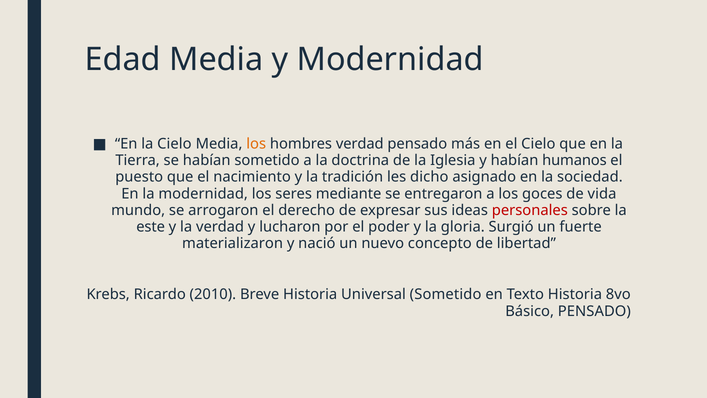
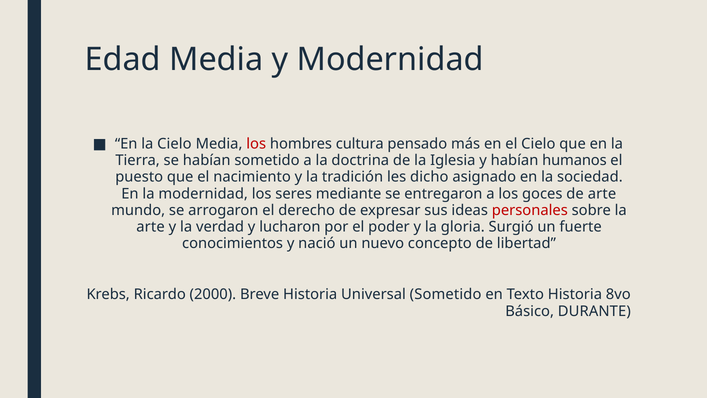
los colour: orange -> red (256, 144)
hombres verdad: verdad -> cultura (360, 144)
de vida: vida -> arte (602, 193)
este: este -> arte (151, 227)
materializaron: materializaron -> conocimientos (233, 243)
2010: 2010 -> 2000 (213, 294)
Básico PENSADO: PENSADO -> DURANTE (594, 311)
